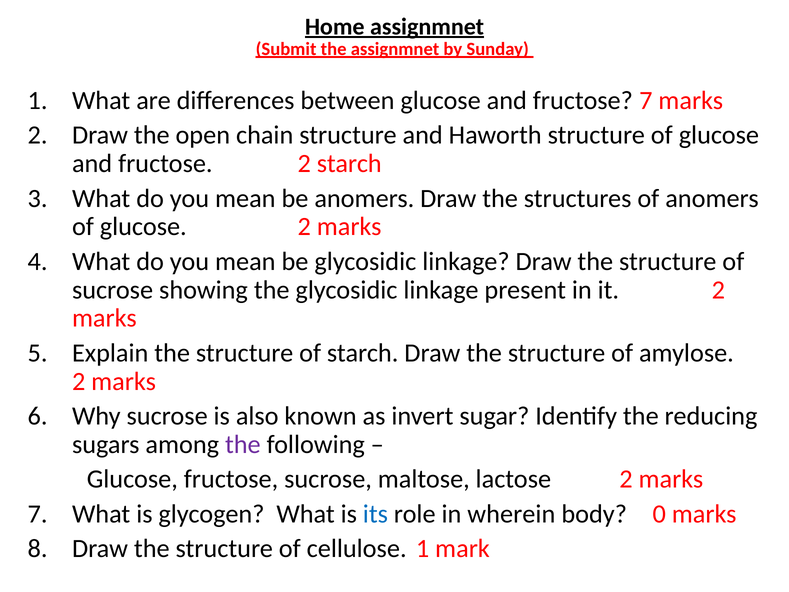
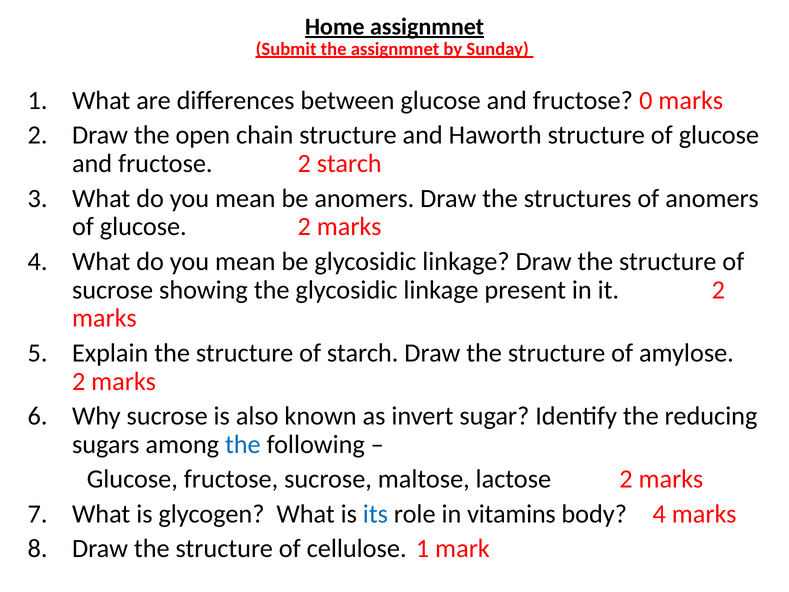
fructose 7: 7 -> 0 (646, 100)
the colour: purple -> blue (243, 444)
wherein: wherein -> vitamins (511, 514)
body 0: 0 -> 4 (659, 514)
